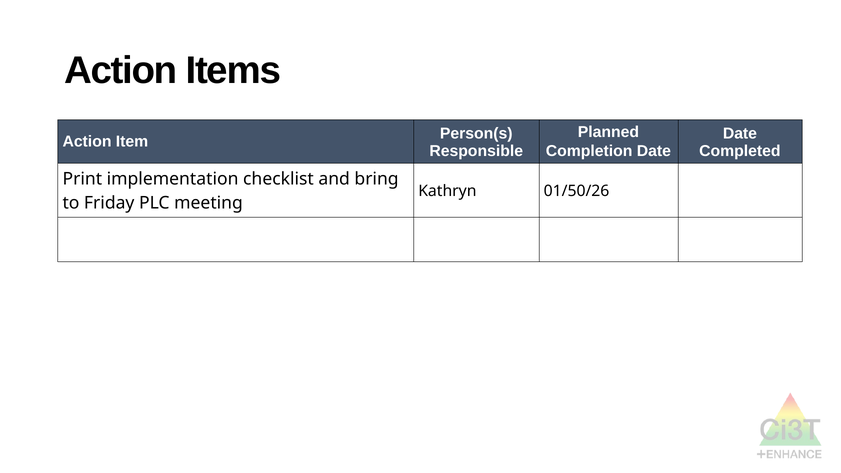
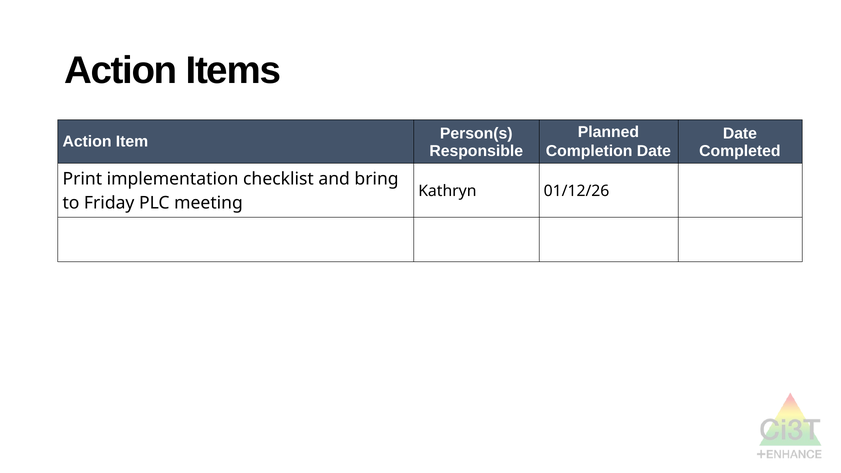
01/50/26: 01/50/26 -> 01/12/26 (577, 191)
